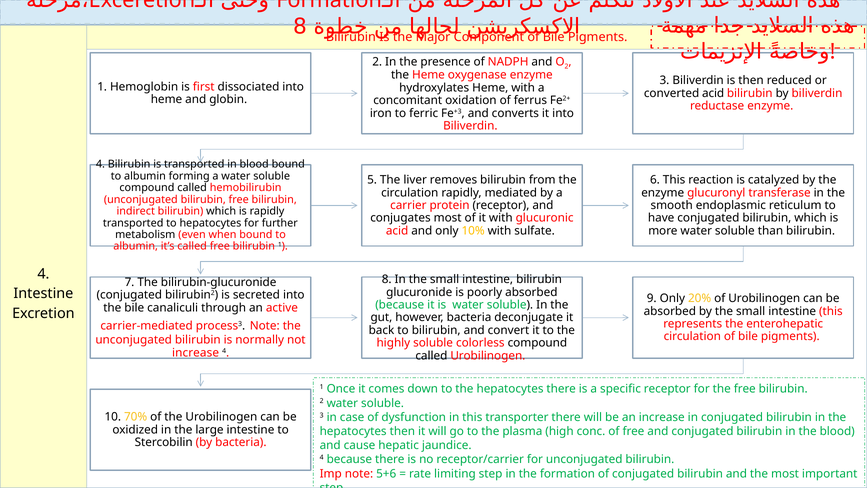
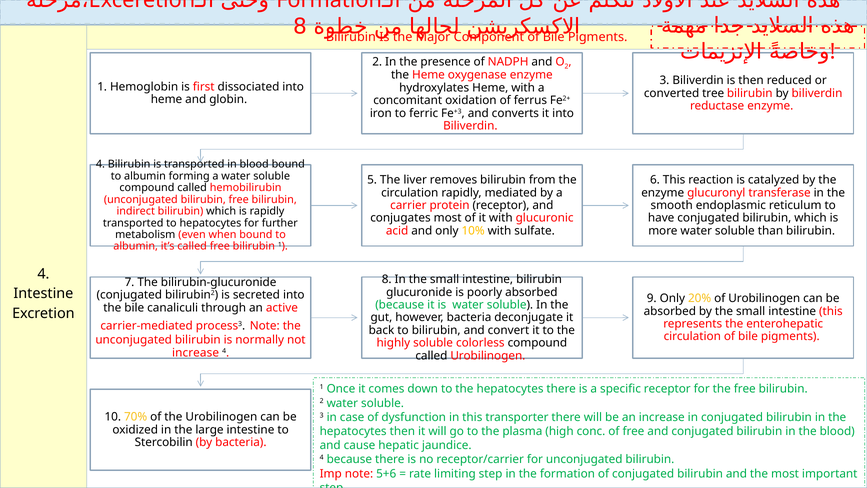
converted acid: acid -> tree (713, 93)
